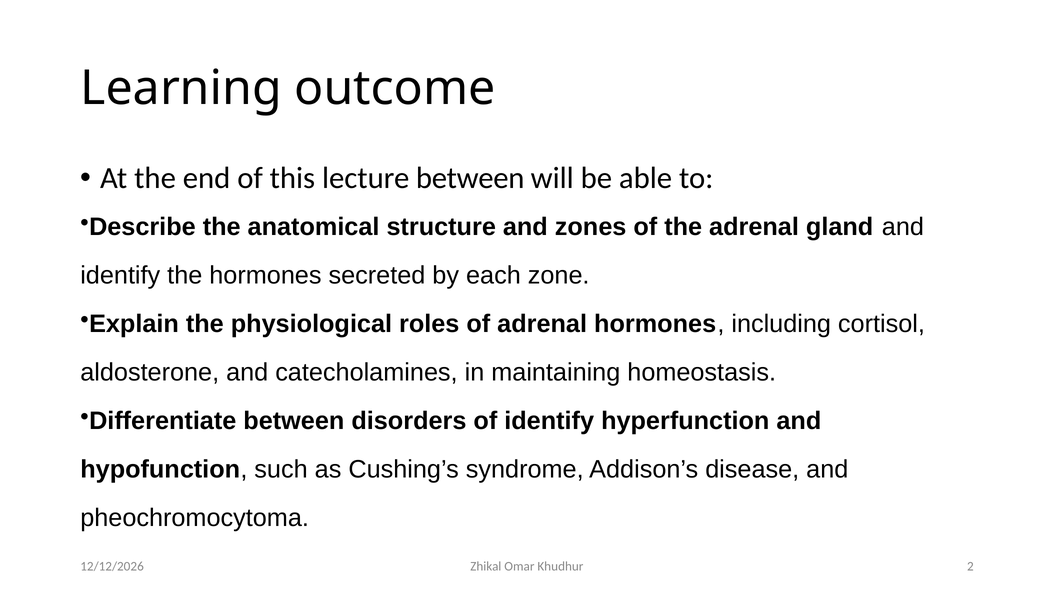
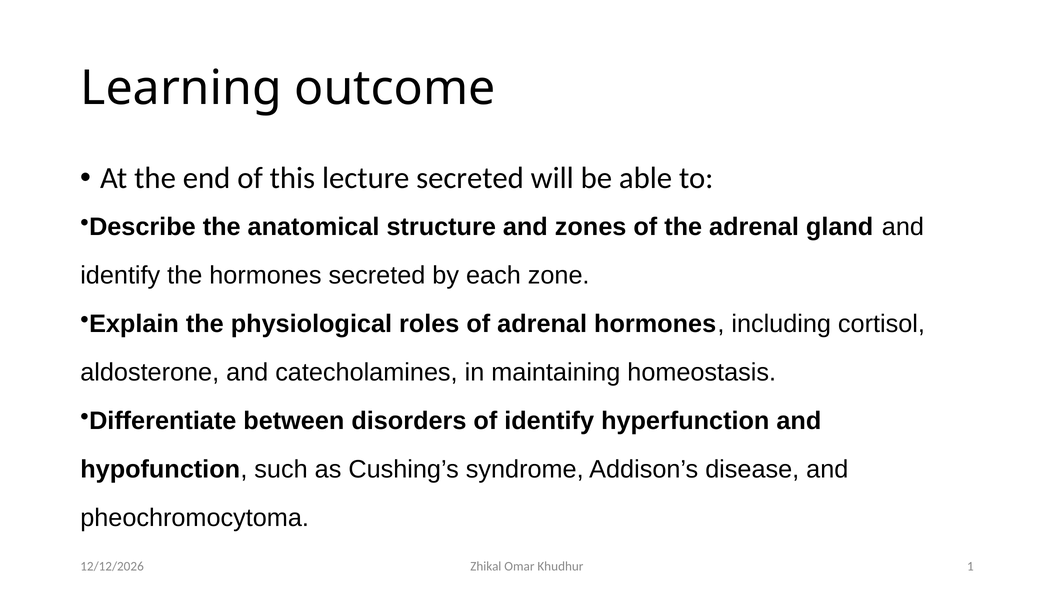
lecture between: between -> secreted (470, 178)
2: 2 -> 1 (970, 566)
